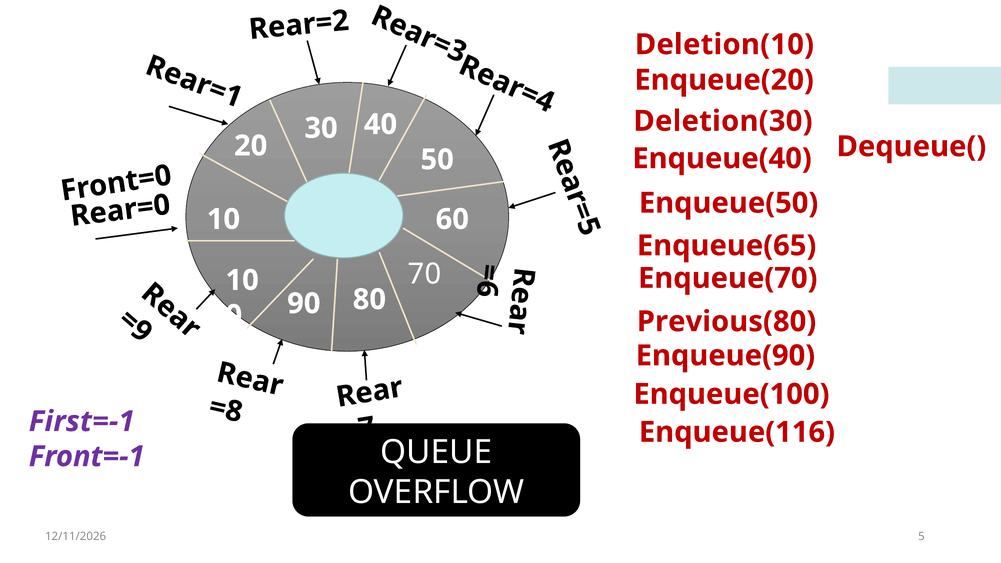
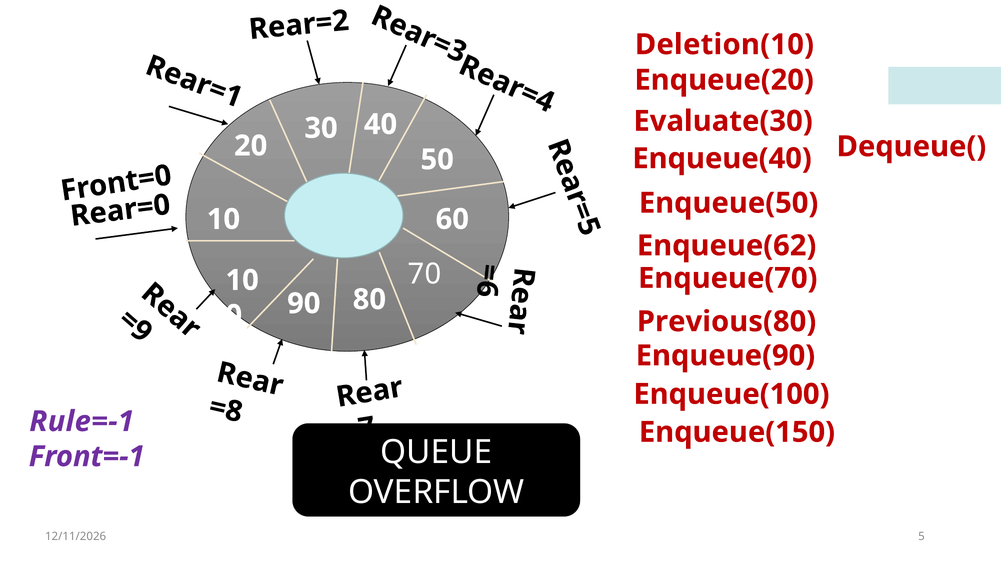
Deletion(30: Deletion(30 -> Evaluate(30 (723, 121)
Enqueue(65: Enqueue(65 -> Enqueue(62 (727, 246)
First=-1: First=-1 -> Rule=-1 (82, 422)
Enqueue(116: Enqueue(116 -> Enqueue(150 (737, 432)
